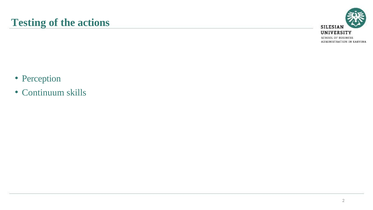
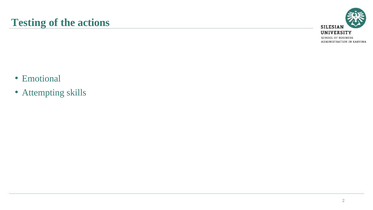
Perception: Perception -> Emotional (41, 78)
Continuum: Continuum -> Attempting (43, 92)
